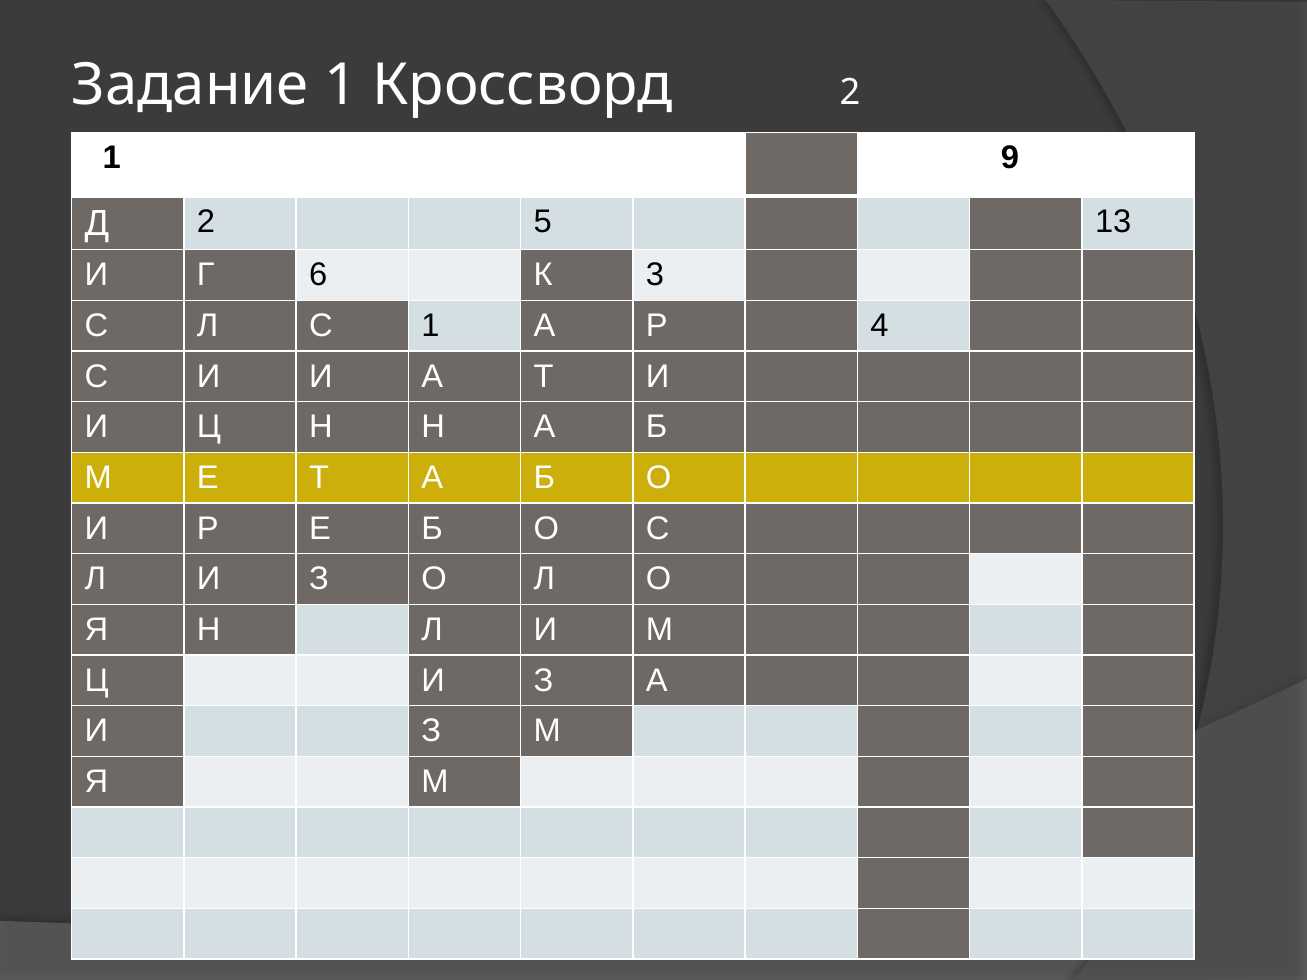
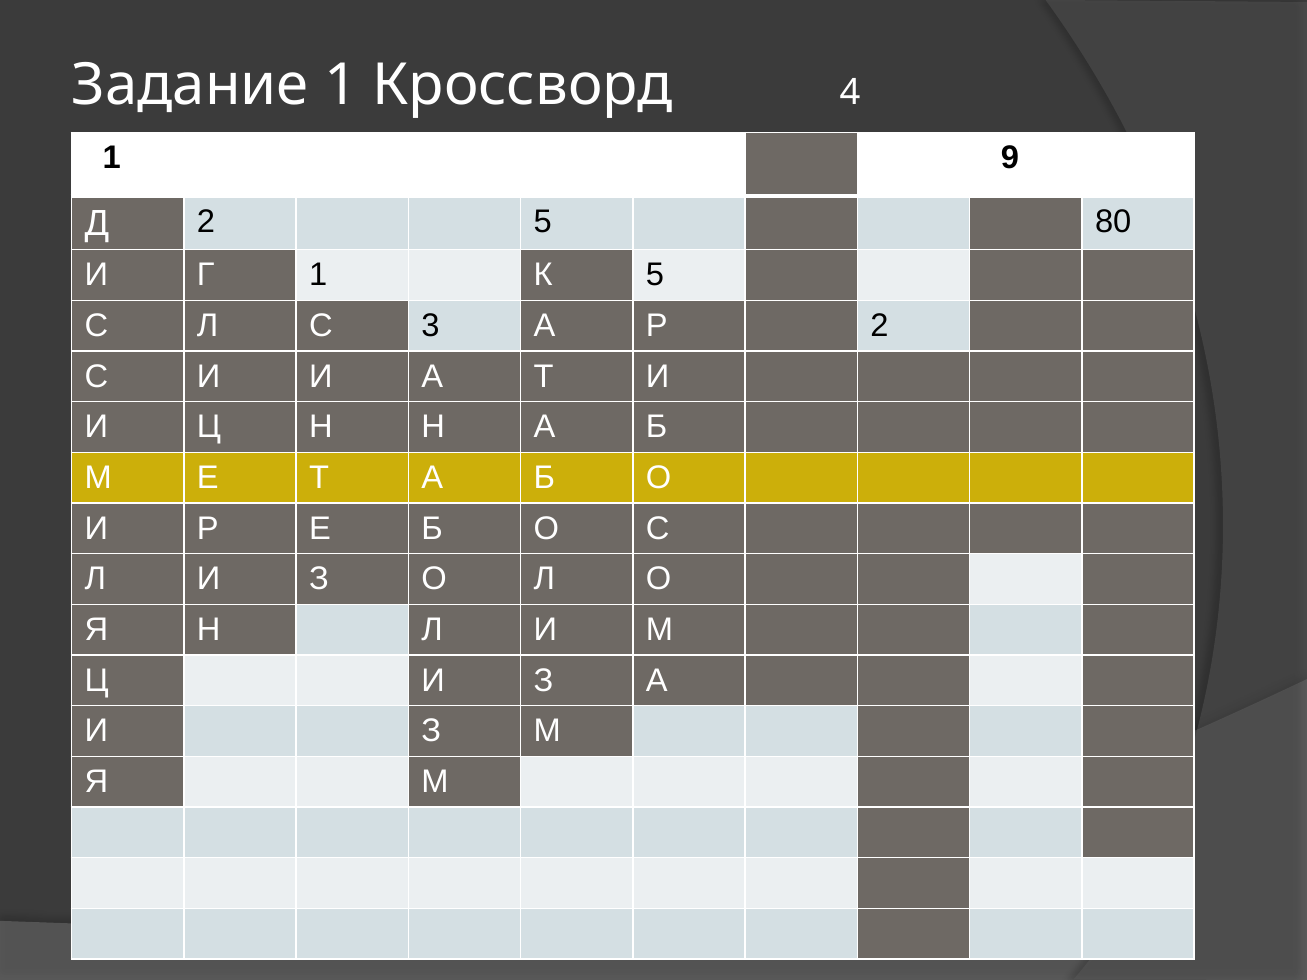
Кроссворд 2: 2 -> 4 (850, 92)
13: 13 -> 80 (1113, 221)
Г 6: 6 -> 1 (318, 275)
К 3: 3 -> 5 (655, 275)
С 1: 1 -> 3 (430, 326)
Р 4: 4 -> 2 (880, 326)
